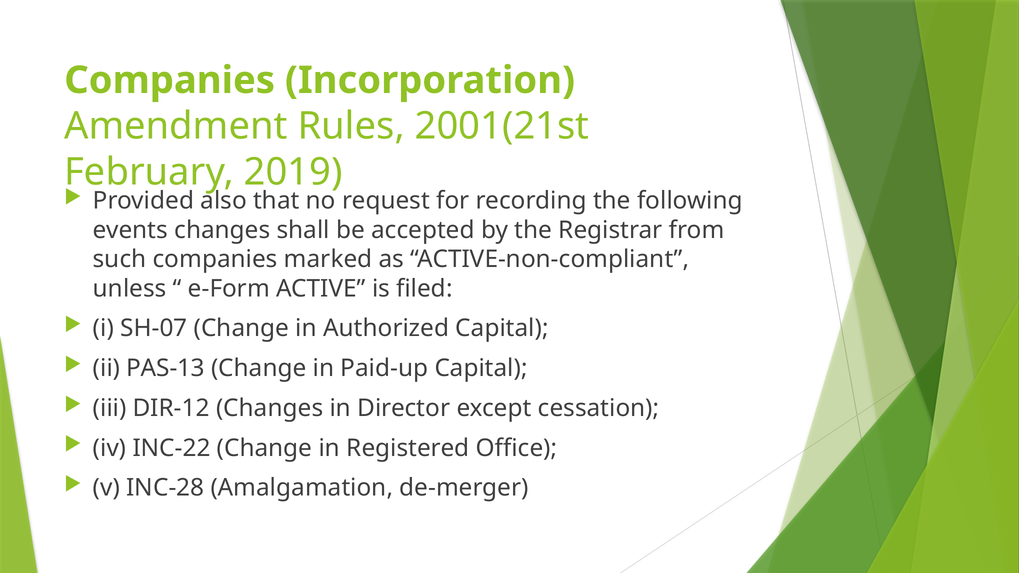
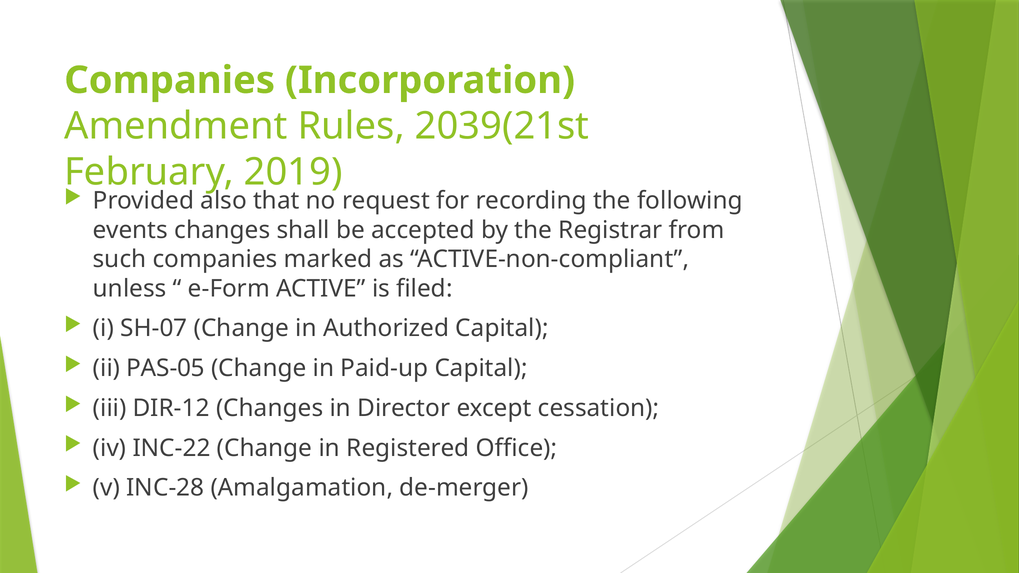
2001(21st: 2001(21st -> 2039(21st (502, 126)
PAS-13: PAS-13 -> PAS-05 (166, 368)
